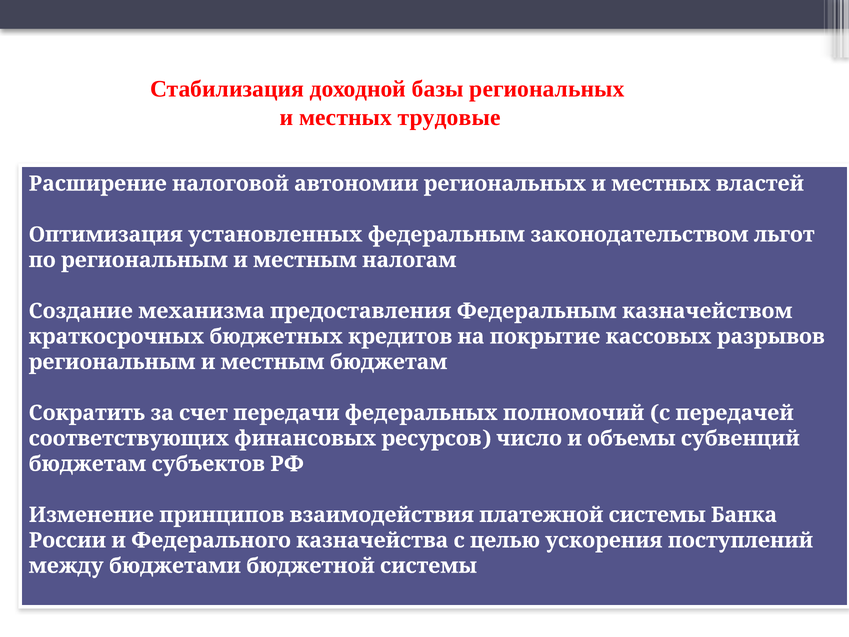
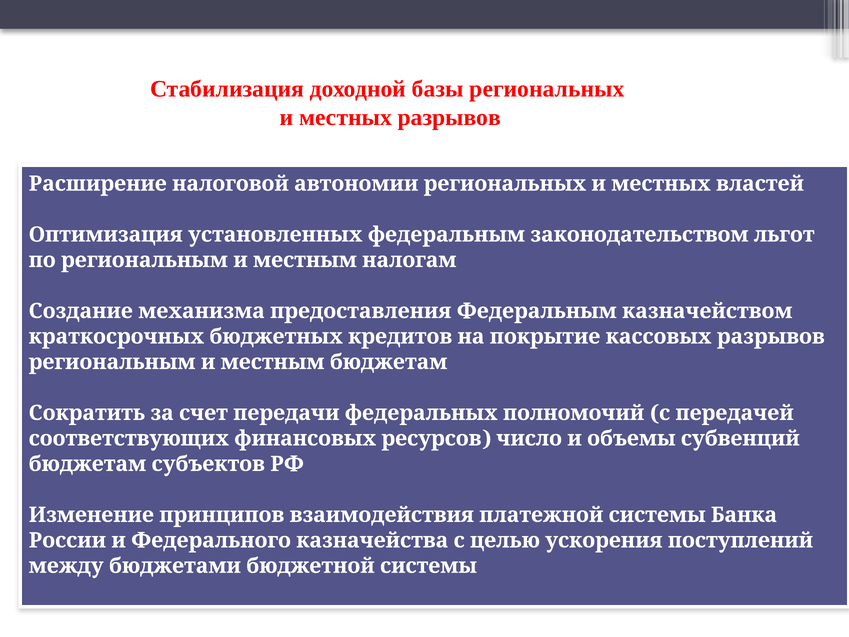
местных трудовые: трудовые -> разрывов (449, 117)
